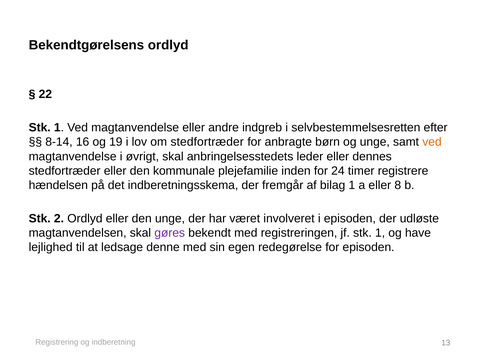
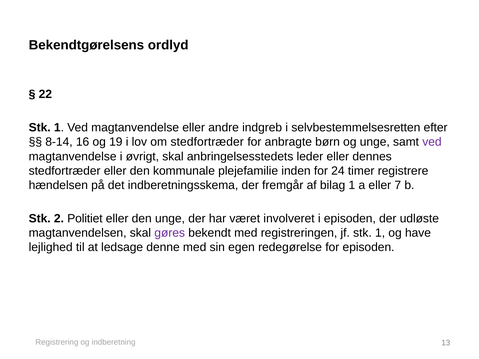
ved colour: orange -> purple (432, 142)
8: 8 -> 7 (398, 185)
2 Ordlyd: Ordlyd -> Politiet (85, 219)
